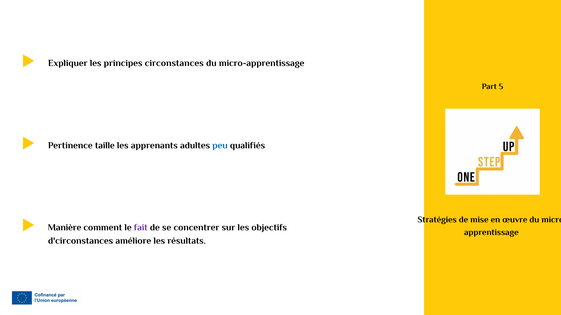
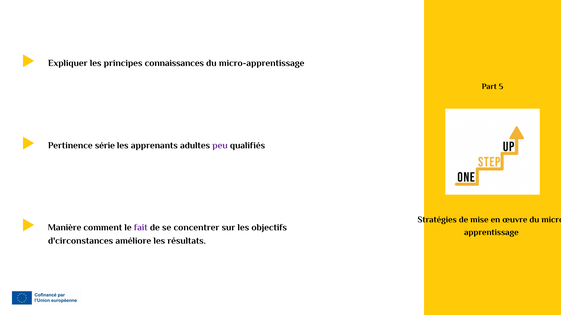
circonstances: circonstances -> connaissances (174, 63)
taille: taille -> série (105, 146)
peu colour: blue -> purple (220, 146)
